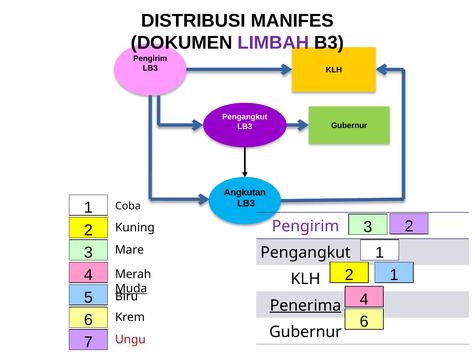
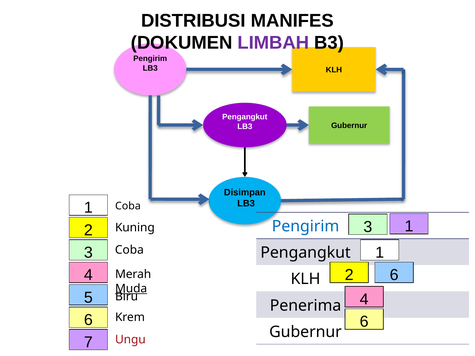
Angkutan: Angkutan -> Disimpan (245, 193)
3 2: 2 -> 1 (409, 227)
Pengirim colour: purple -> blue (306, 227)
Mare: Mare -> Coba (129, 250)
1: 1 -> 6 (394, 275)
Penerima underline: present -> none (306, 306)
